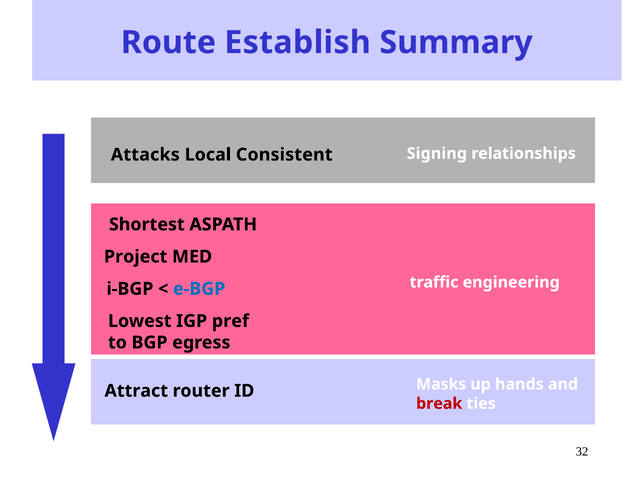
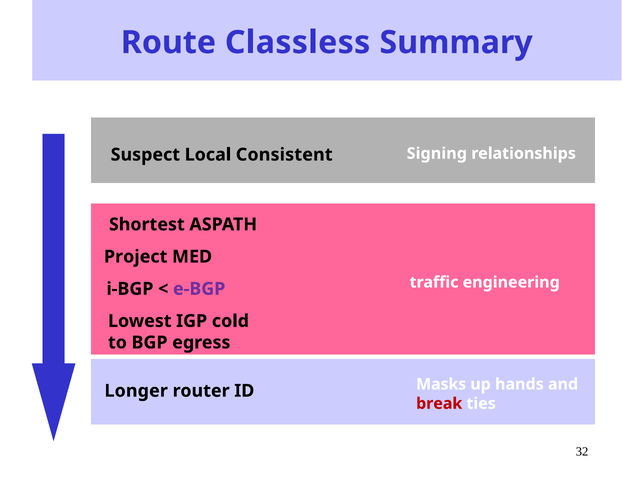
Establish: Establish -> Classless (298, 42)
Attacks: Attacks -> Suspect (145, 154)
e-BGP colour: blue -> purple (199, 288)
pref: pref -> cold (230, 321)
Attract: Attract -> Longer (136, 390)
